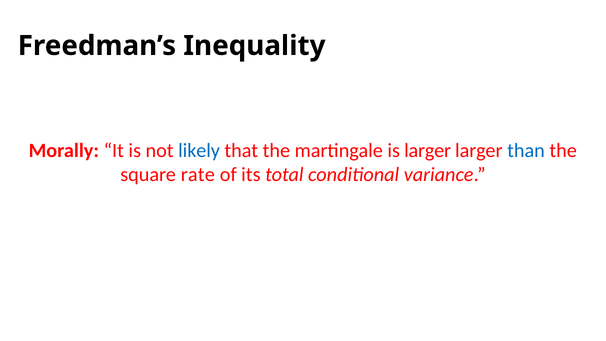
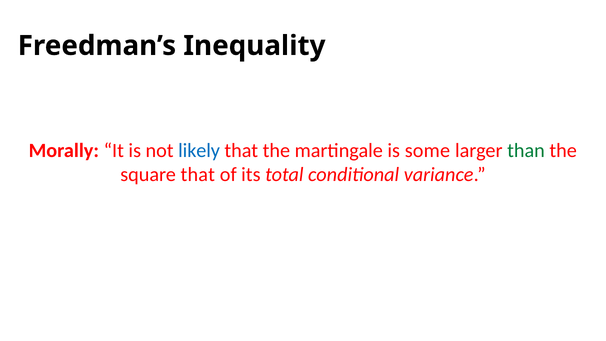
is larger: larger -> some (427, 150)
than colour: blue -> green (526, 150)
square rate: rate -> that (198, 175)
